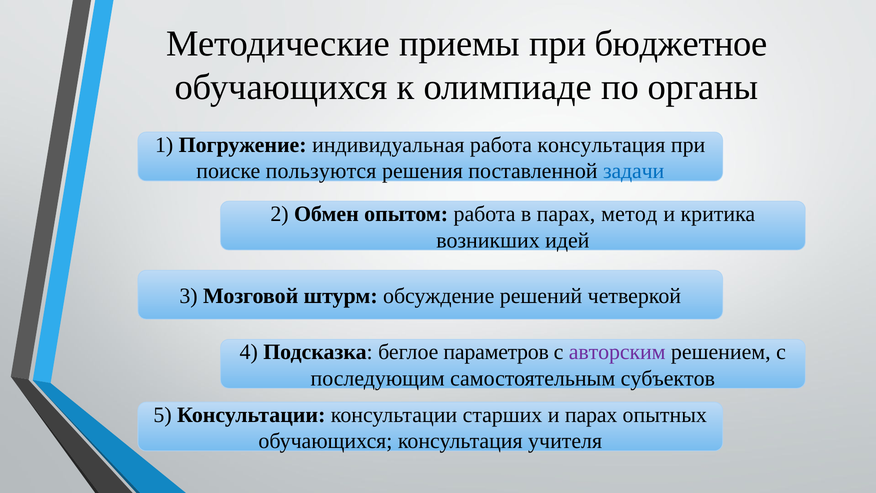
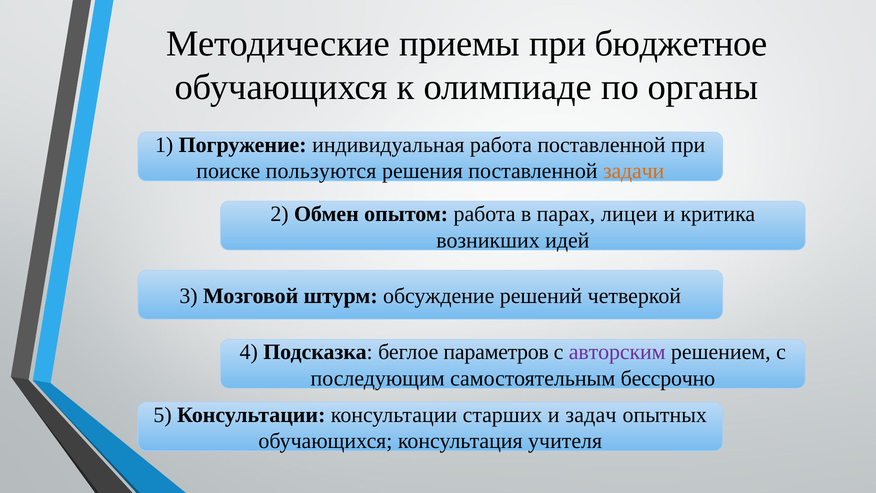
работа консультация: консультация -> поставленной (601, 145)
задачи colour: blue -> orange (634, 171)
метод: метод -> лицеи (629, 214)
субъектов: субъектов -> бессрочно (668, 378)
и парах: парах -> задач (591, 415)
